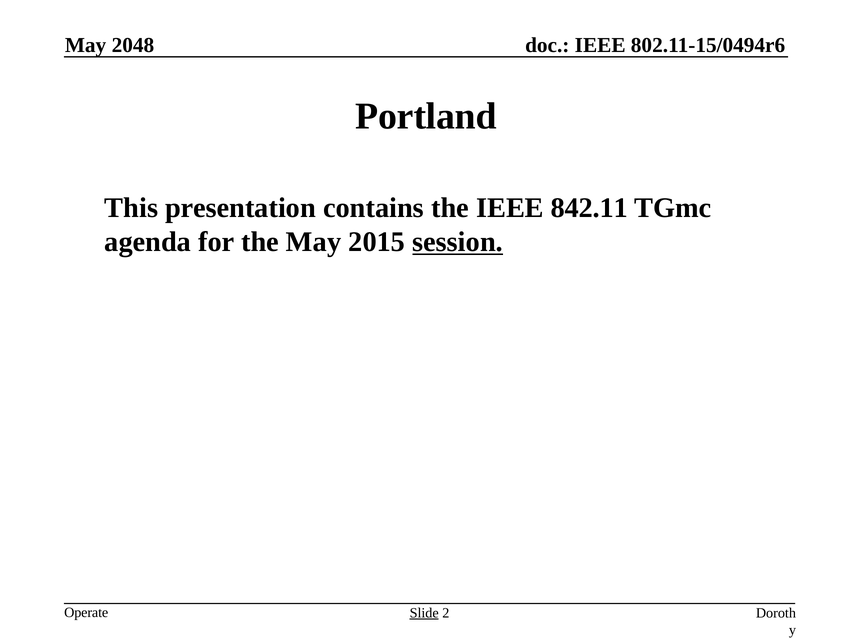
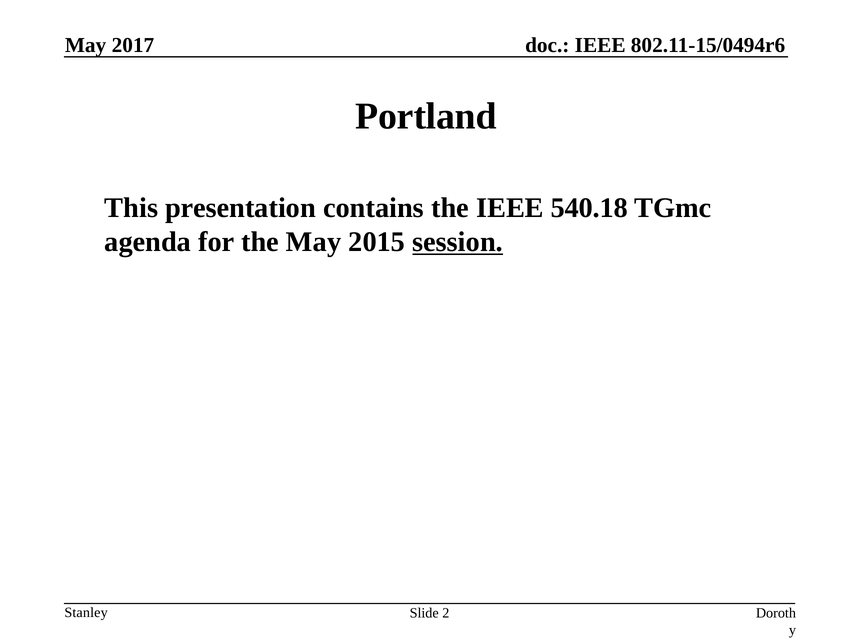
2048: 2048 -> 2017 (133, 45)
842.11: 842.11 -> 540.18 (589, 208)
Operate: Operate -> Stanley (86, 613)
Slide underline: present -> none (424, 613)
